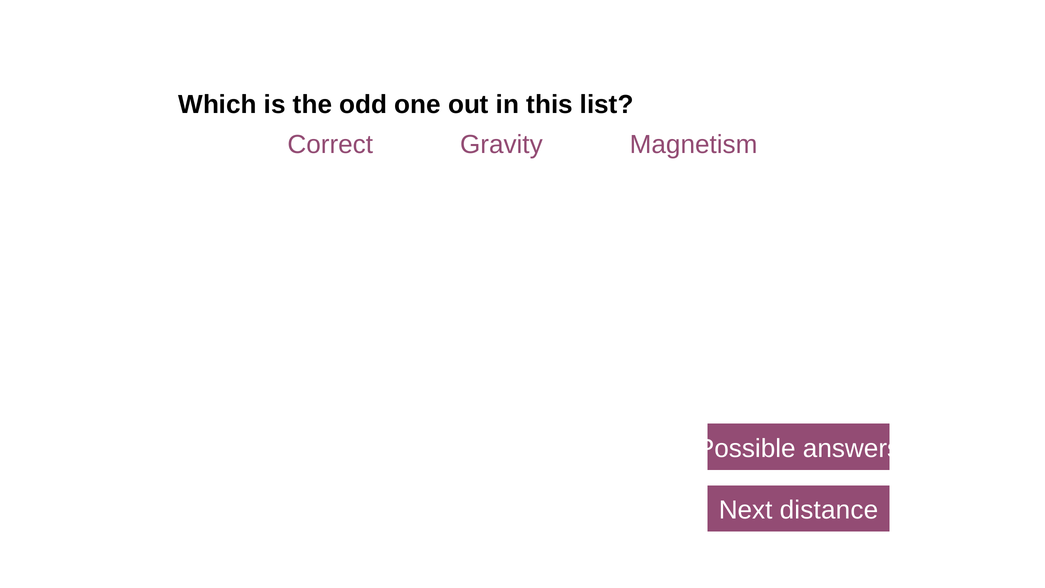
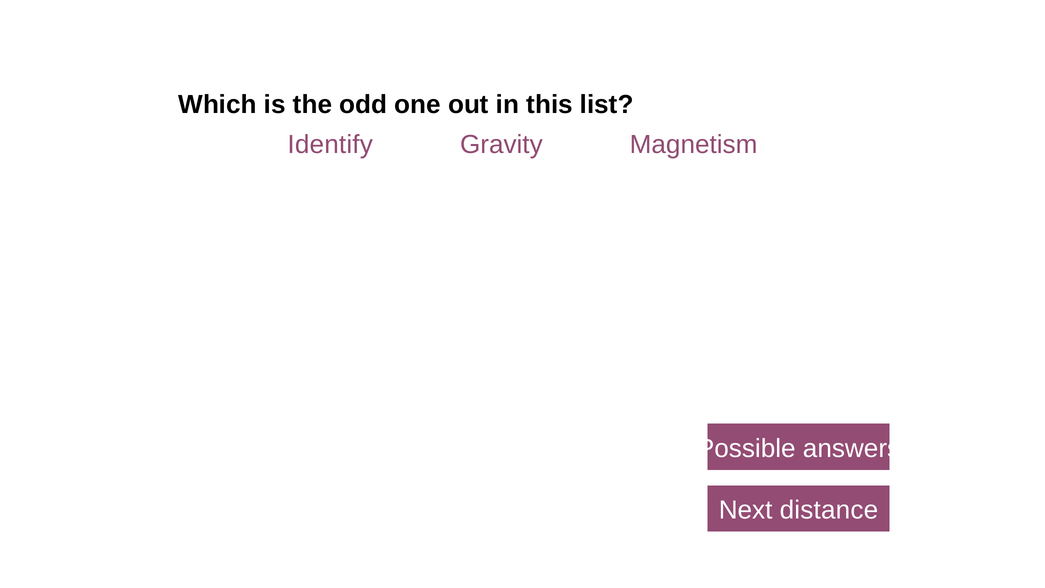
Correct: Correct -> Identify (330, 145)
